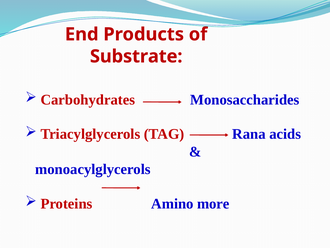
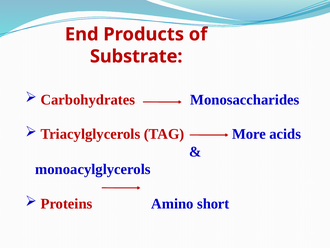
Rana: Rana -> More (249, 134)
more: more -> short (213, 203)
